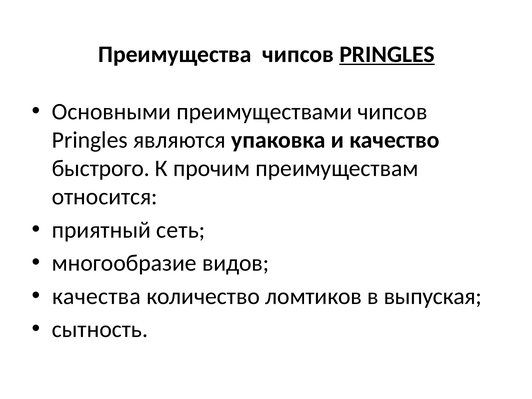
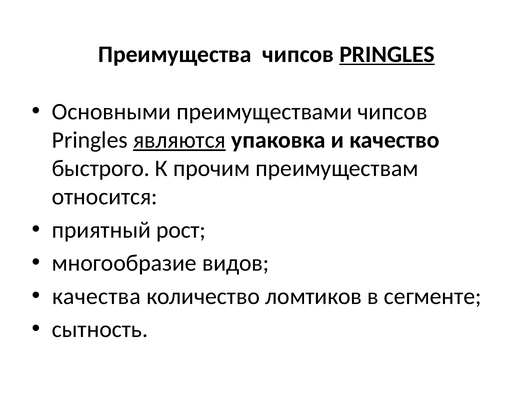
являются underline: none -> present (180, 140)
сеть: сеть -> рост (181, 230)
выпуская: выпуская -> сегменте (433, 296)
